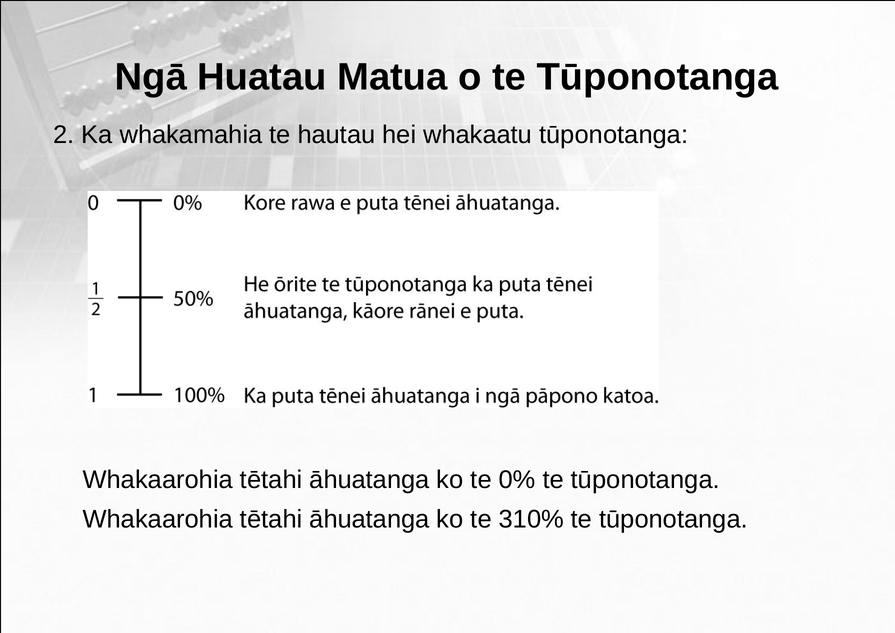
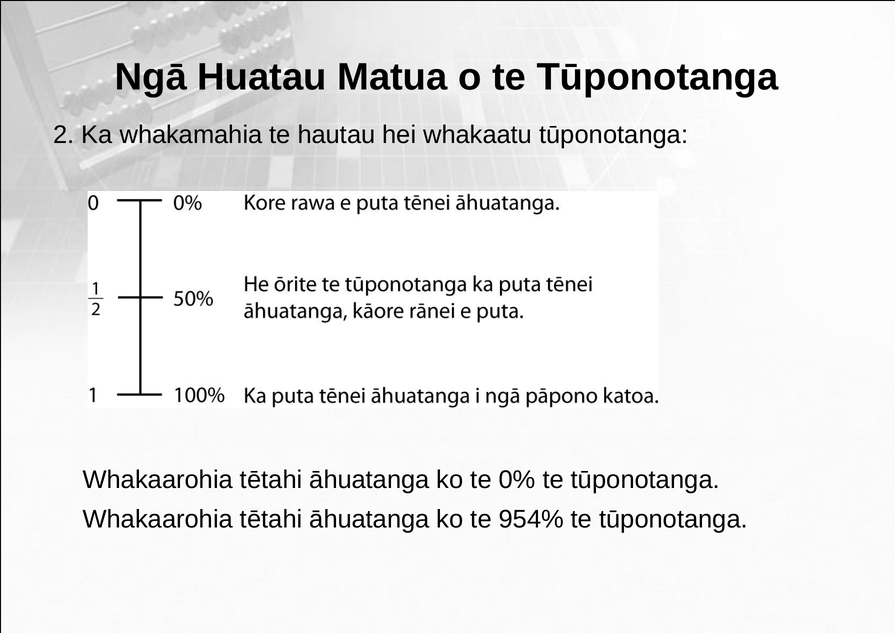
310%: 310% -> 954% (531, 519)
